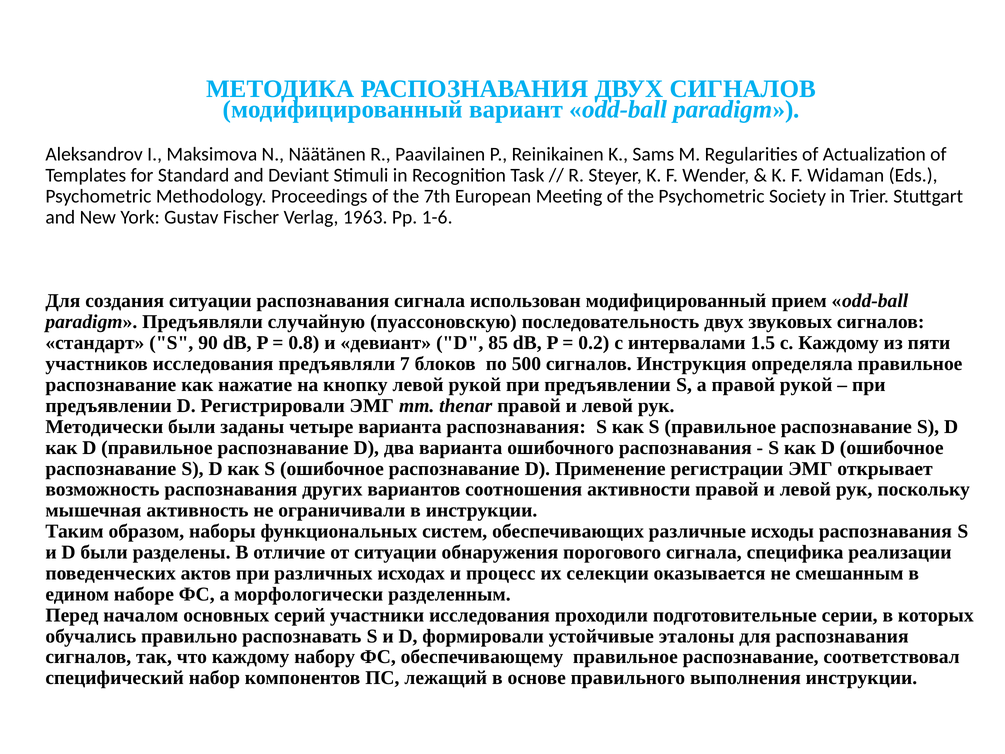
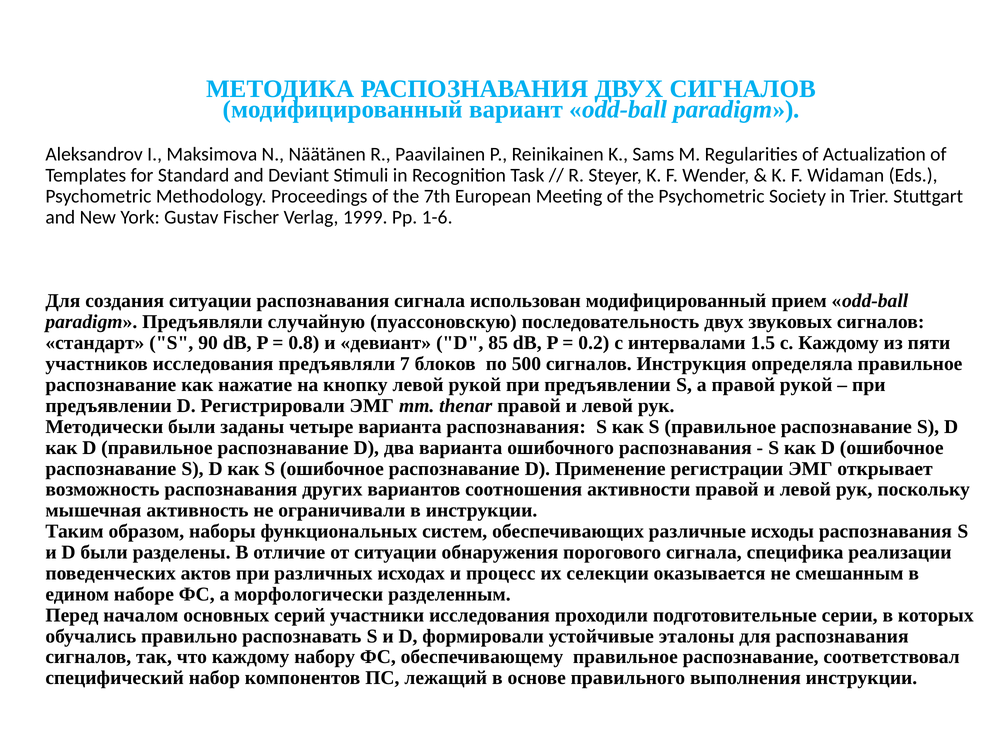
1963: 1963 -> 1999 (365, 217)
